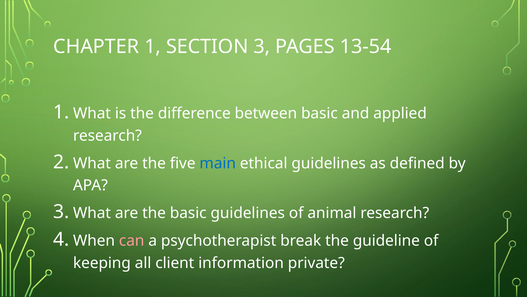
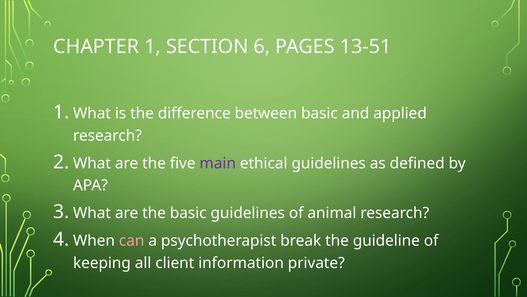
SECTION 3: 3 -> 6 (262, 47)
13-54: 13-54 -> 13-51 (366, 47)
main colour: blue -> purple (218, 163)
